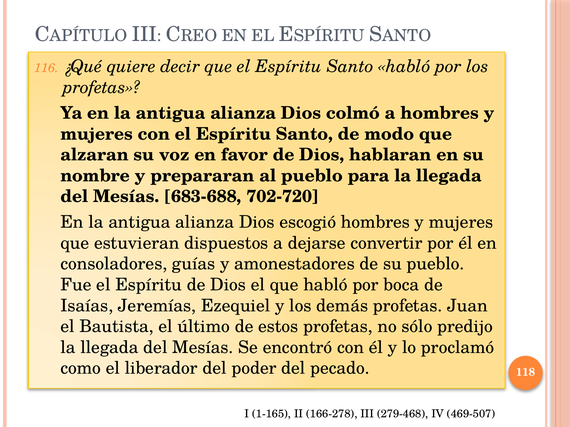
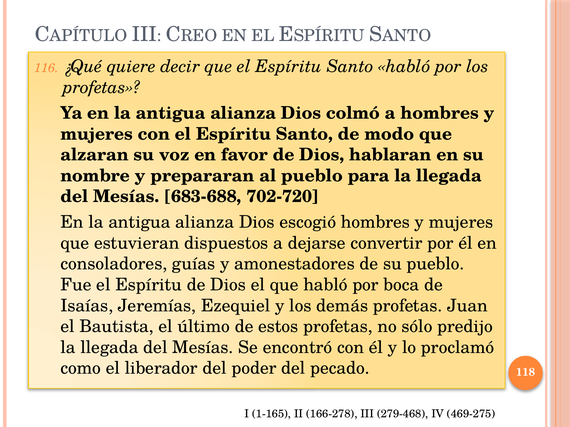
469-507: 469-507 -> 469-275 (471, 414)
